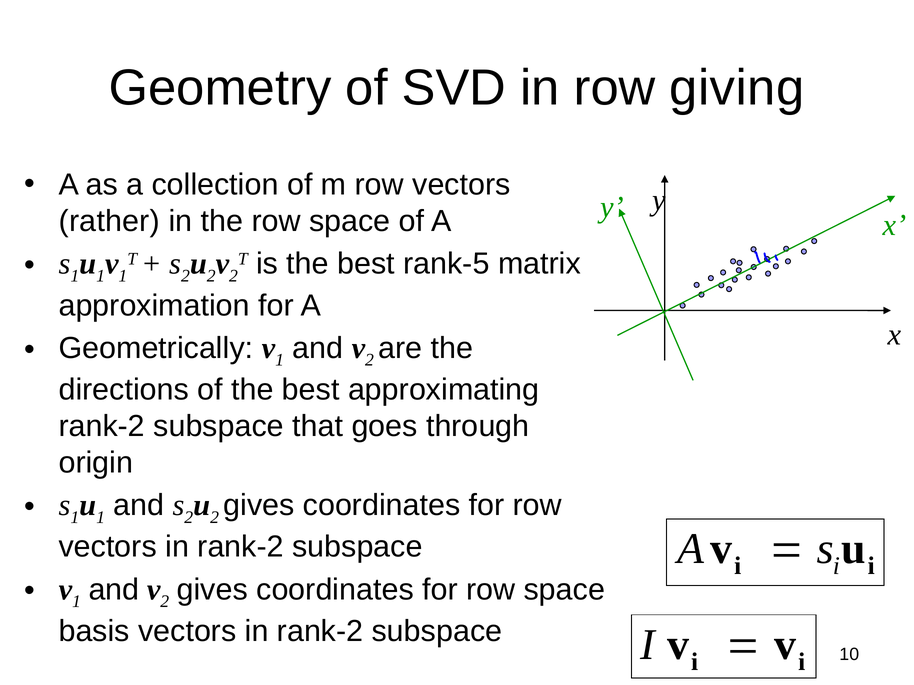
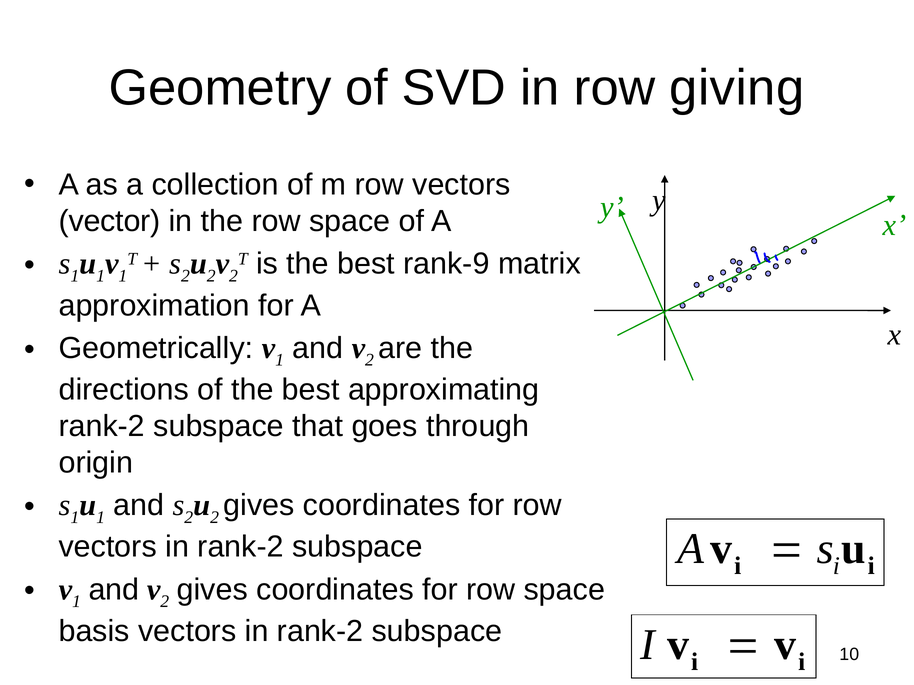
rather: rather -> vector (110, 222)
rank-5: rank-5 -> rank-9 (446, 264)
